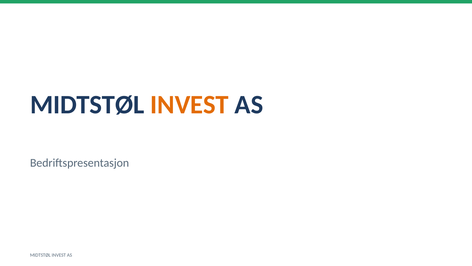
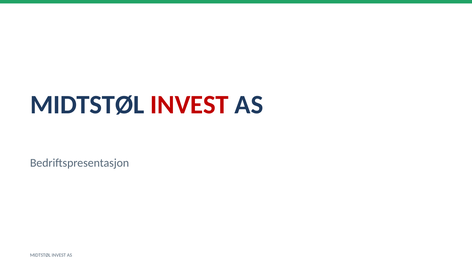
INVEST colour: orange -> red (190, 105)
